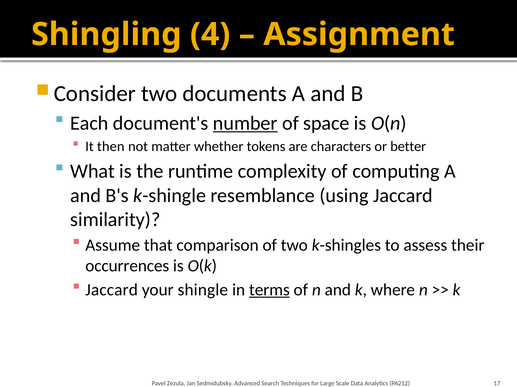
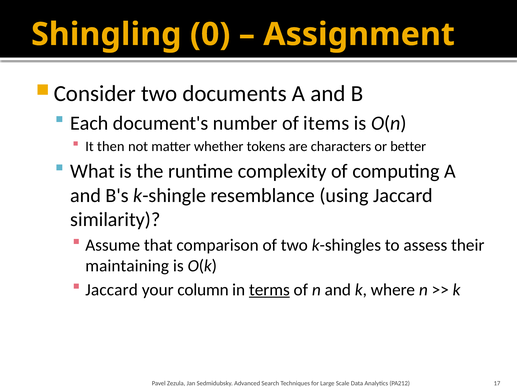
4: 4 -> 0 (210, 34)
number underline: present -> none (245, 123)
space: space -> items (326, 123)
occurrences: occurrences -> maintaining (127, 266)
shingle: shingle -> column (203, 290)
